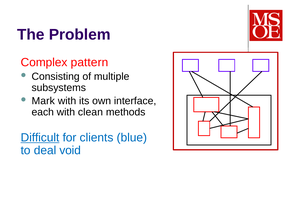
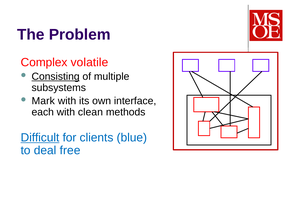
pattern: pattern -> volatile (90, 62)
Consisting underline: none -> present (56, 76)
void: void -> free (70, 150)
